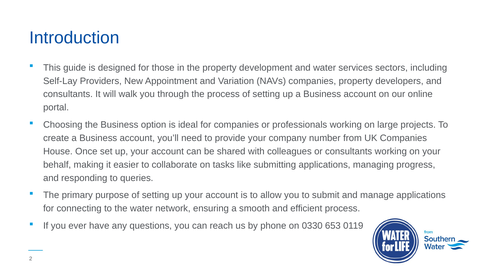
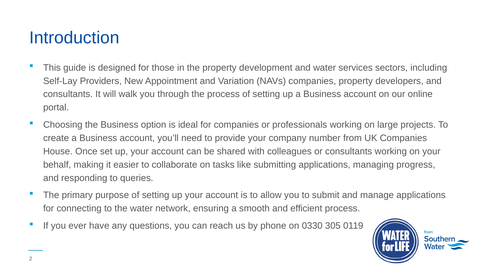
653: 653 -> 305 (333, 226)
